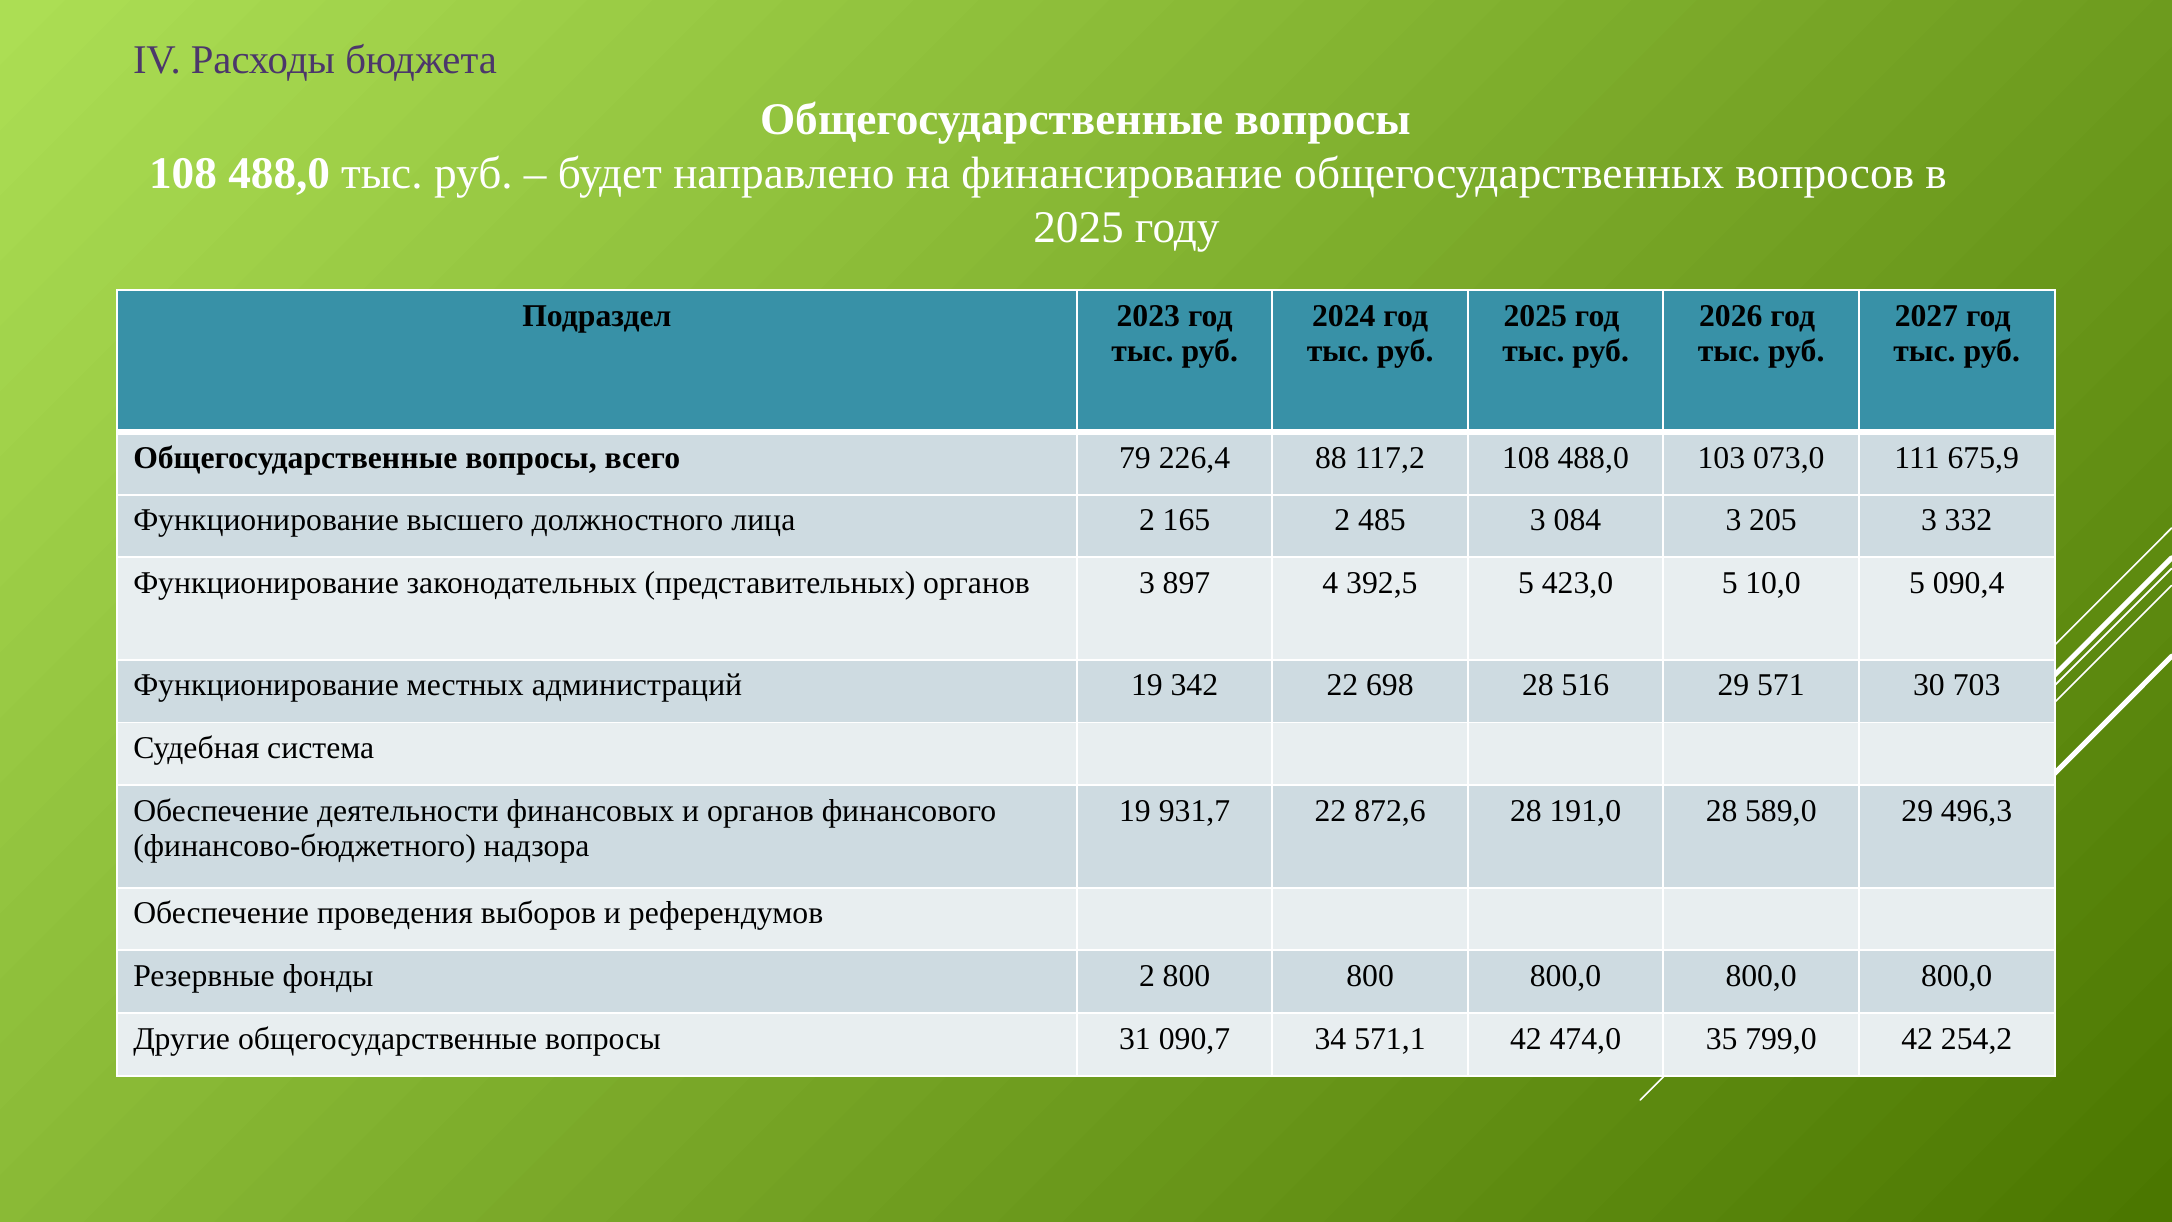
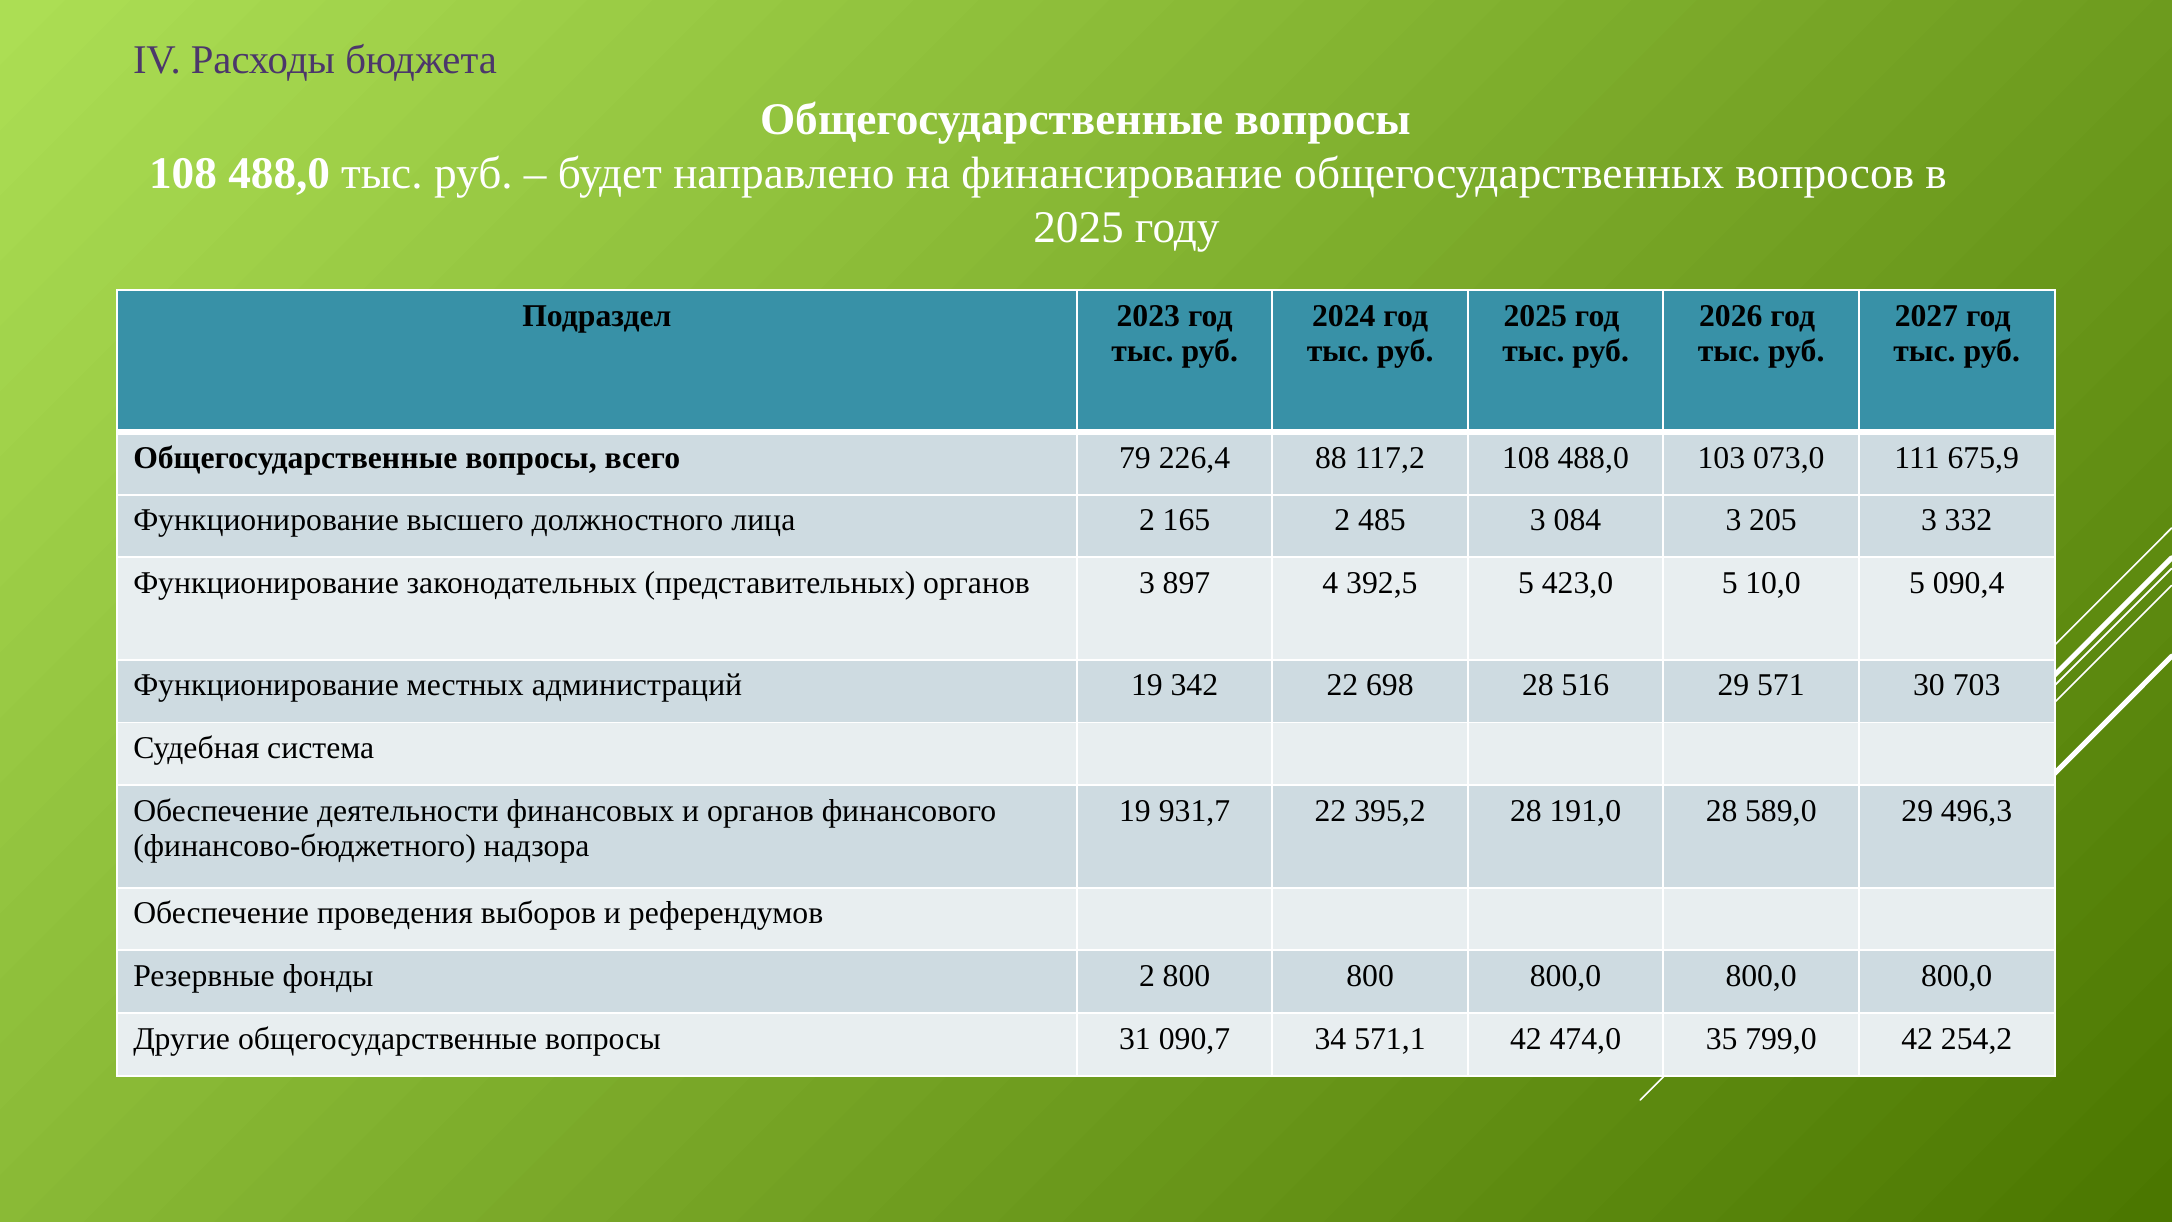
872,6: 872,6 -> 395,2 (1390, 811)
